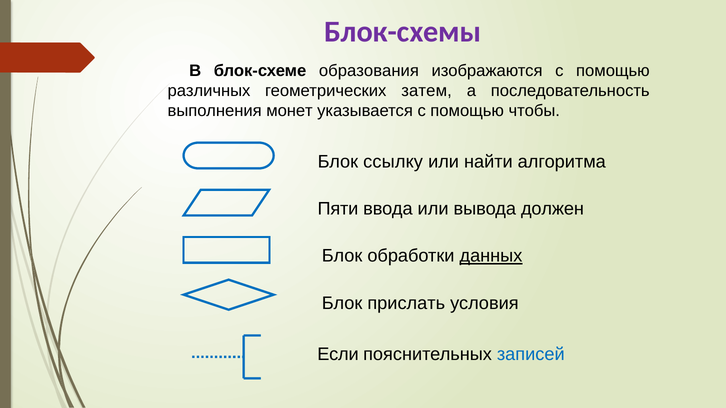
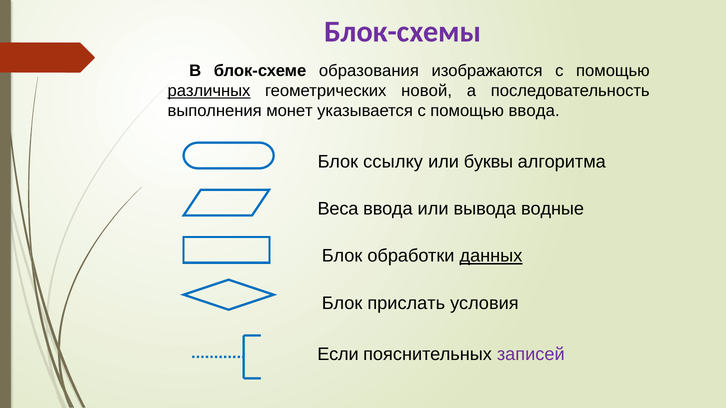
различных underline: none -> present (209, 91)
затем: затем -> новой (427, 91)
помощью чтобы: чтобы -> ввода (534, 111)
найти: найти -> буквы (488, 162)
Пяти: Пяти -> Веса (338, 209)
должен: должен -> водные (552, 209)
записей colour: blue -> purple (531, 355)
